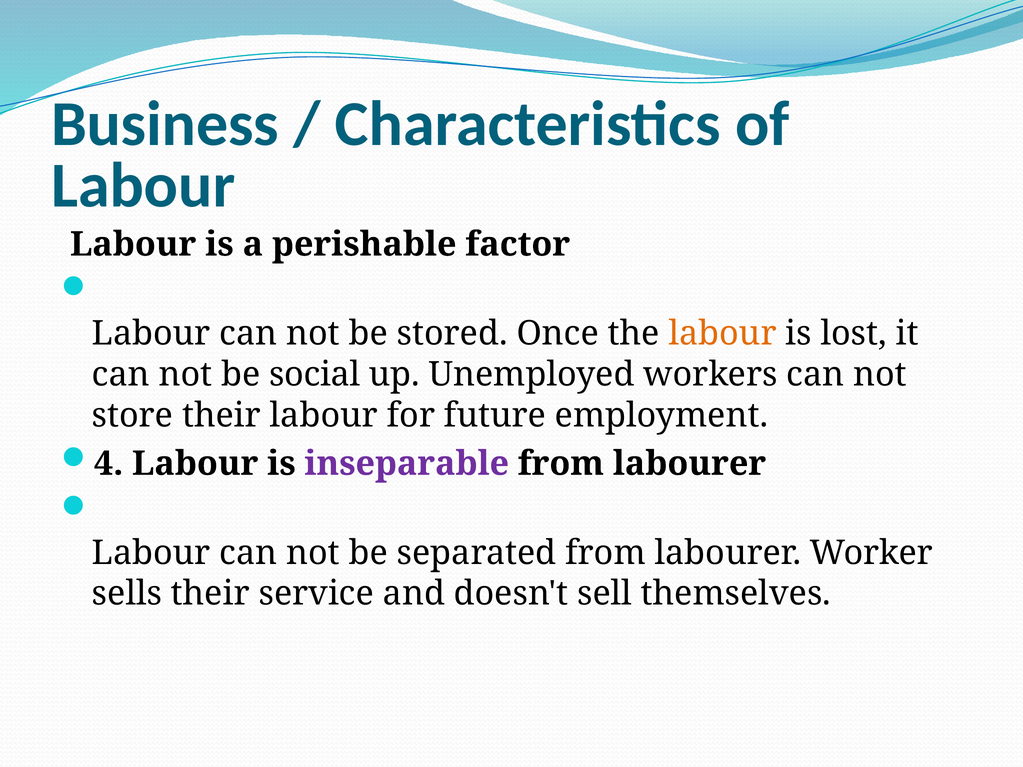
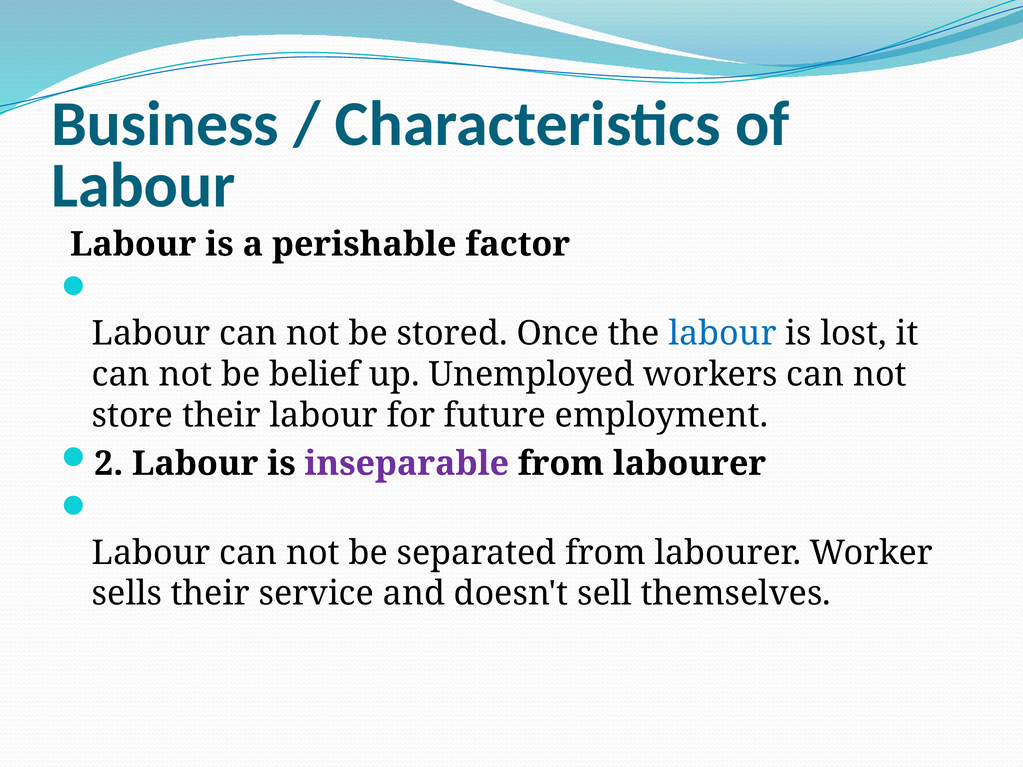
labour colour: orange -> blue (723, 334)
social: social -> belief (315, 375)
4: 4 -> 2 (109, 464)
